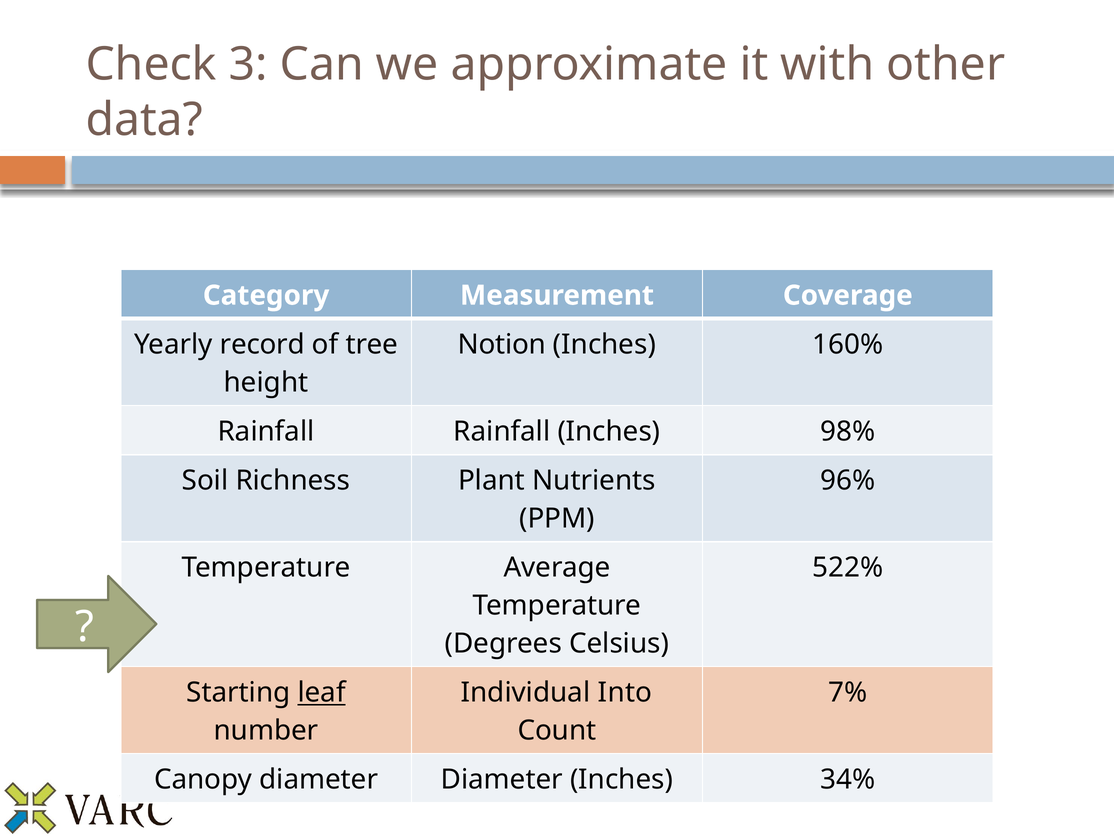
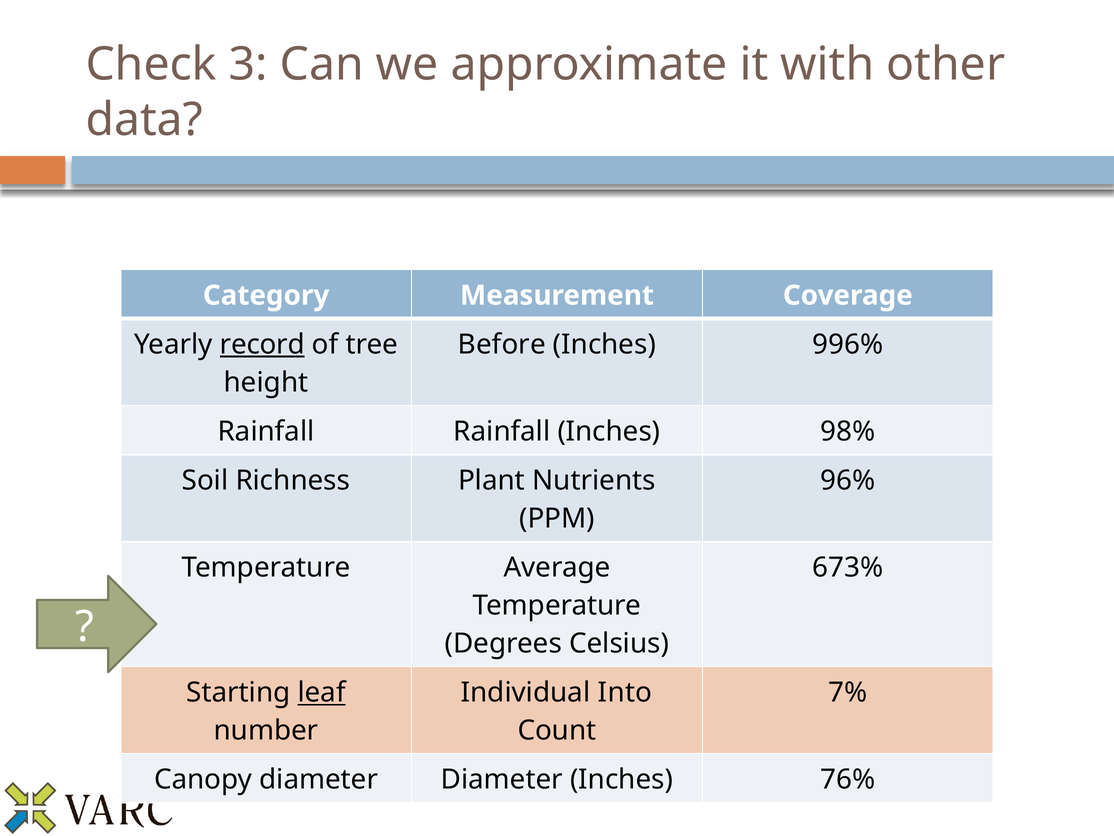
record underline: none -> present (262, 344)
Notion: Notion -> Before (502, 344)
160%: 160% -> 996% (848, 344)
522%: 522% -> 673% (848, 567)
34%: 34% -> 76% (848, 779)
